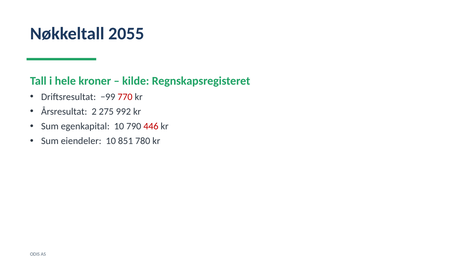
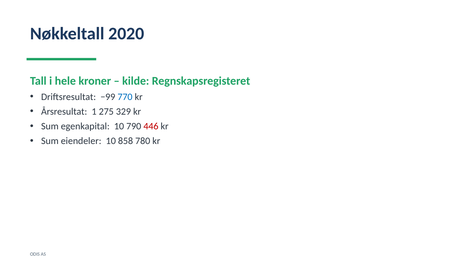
2055: 2055 -> 2020 (126, 34)
770 colour: red -> blue (125, 97)
2: 2 -> 1 (94, 112)
992: 992 -> 329 (123, 112)
851: 851 -> 858 (126, 141)
